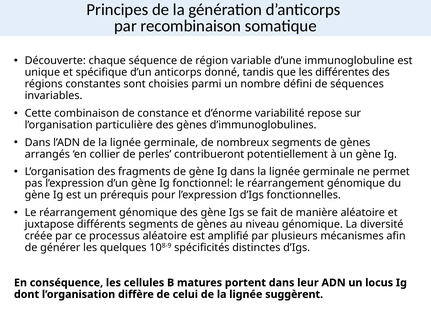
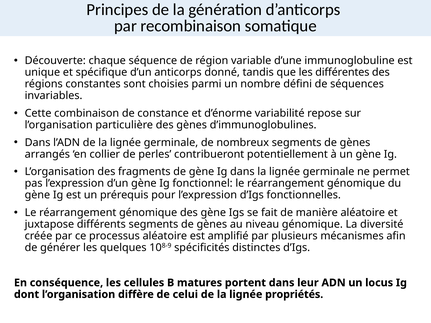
suggèrent: suggèrent -> propriétés (294, 295)
